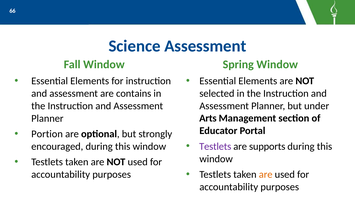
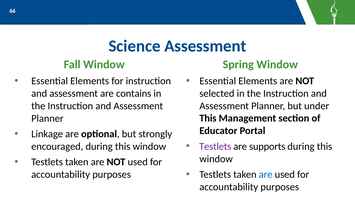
Arts: Arts -> This (208, 118)
Portion: Portion -> Linkage (47, 134)
are colour: orange -> blue (266, 174)
